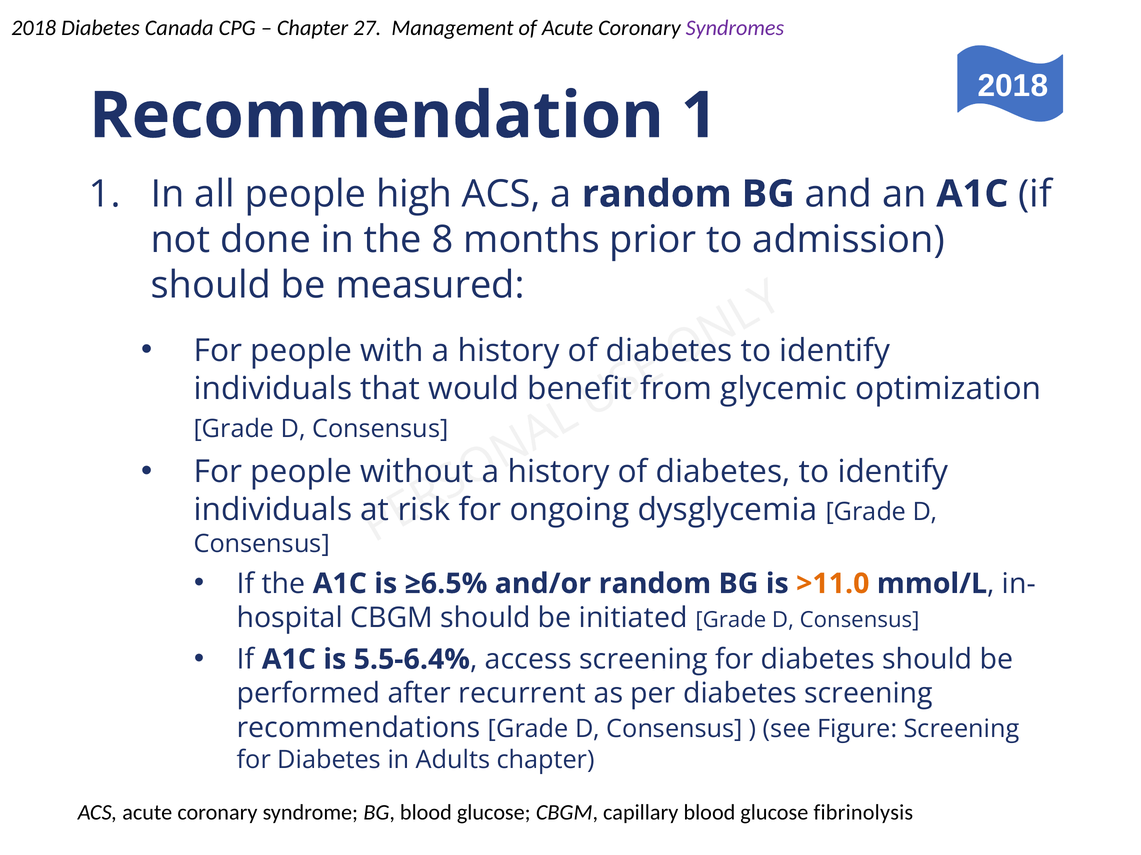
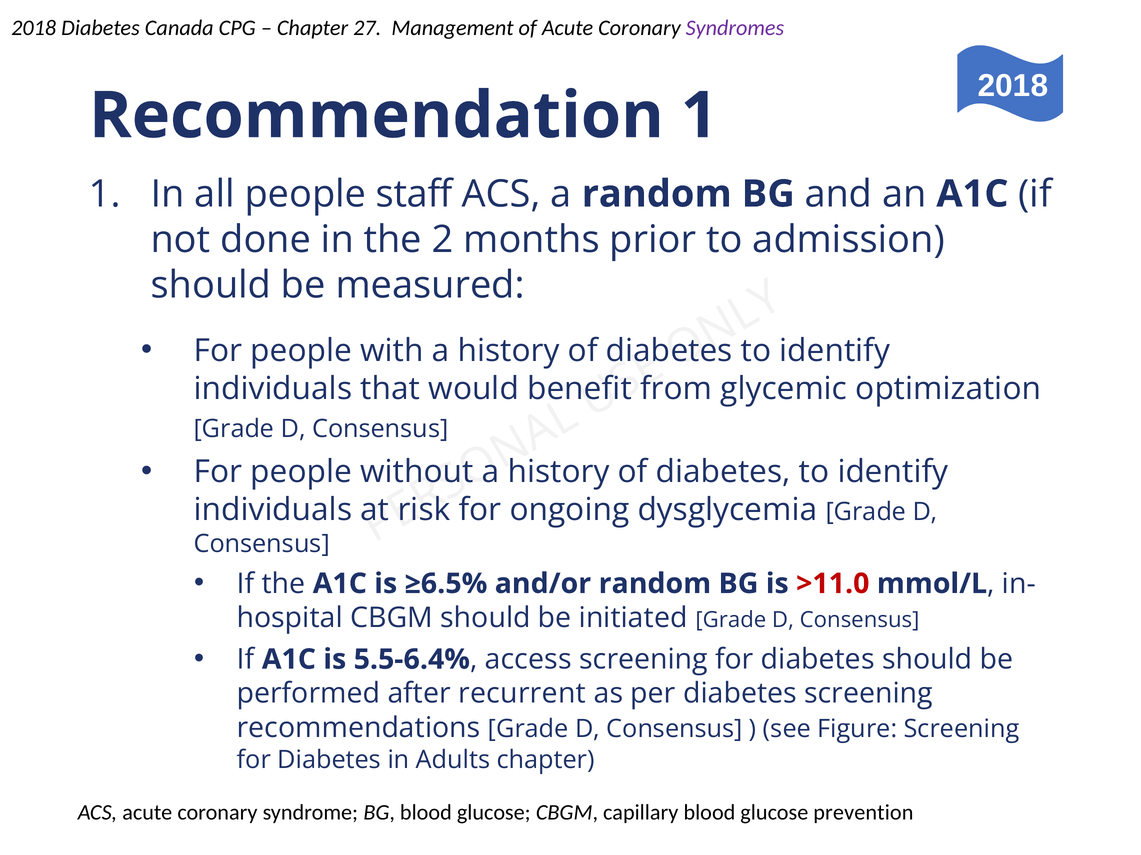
high: high -> staff (414, 194)
8: 8 -> 2 (443, 240)
>11.0 colour: orange -> red (833, 584)
fibrinolysis: fibrinolysis -> prevention (863, 813)
